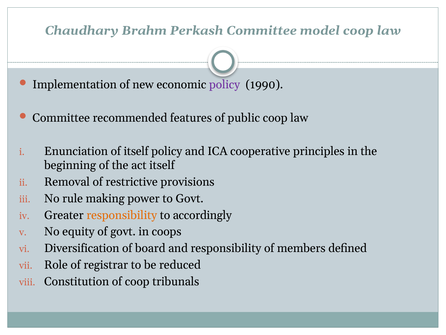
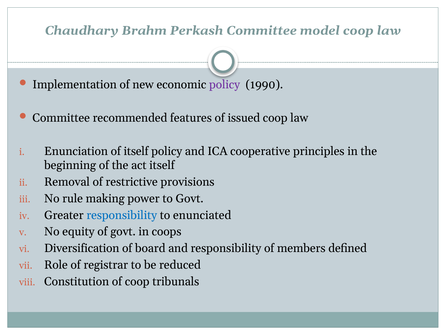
public: public -> issued (244, 118)
responsibility colour: orange -> blue (122, 215)
accordingly: accordingly -> enunciated (202, 215)
